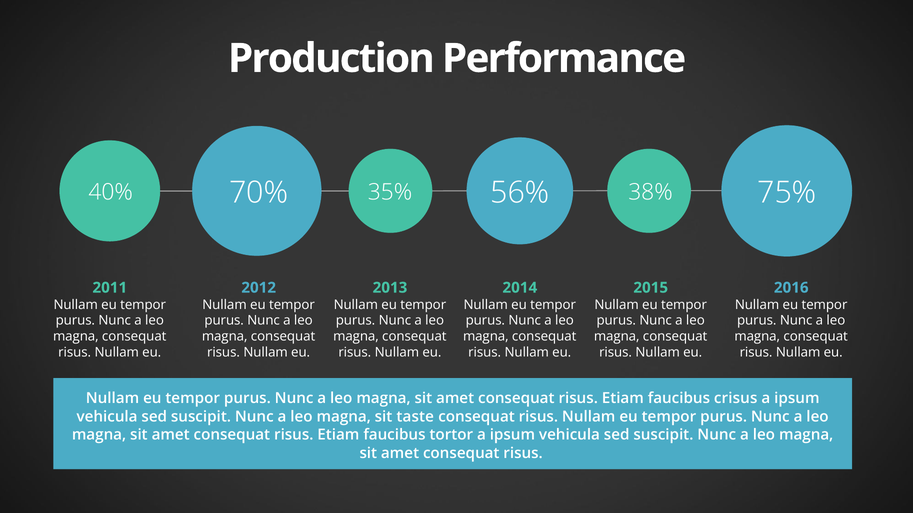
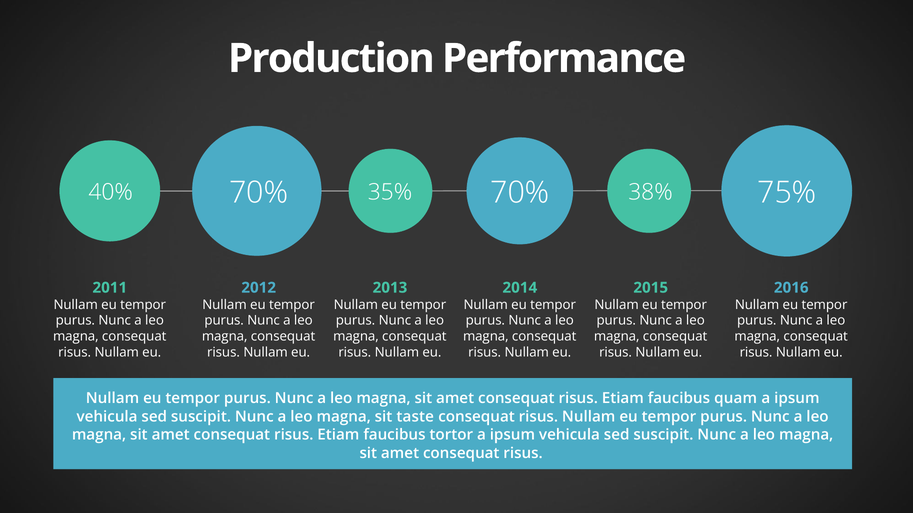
35% 56%: 56% -> 70% (520, 193)
crisus: crisus -> quam (736, 399)
